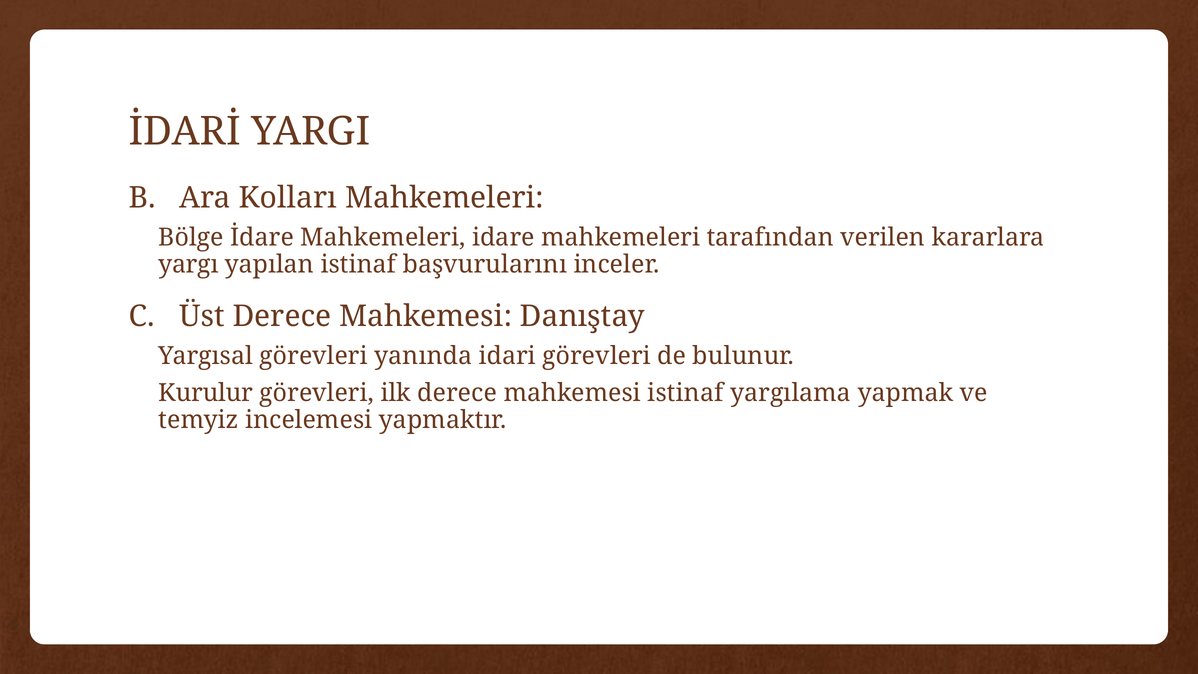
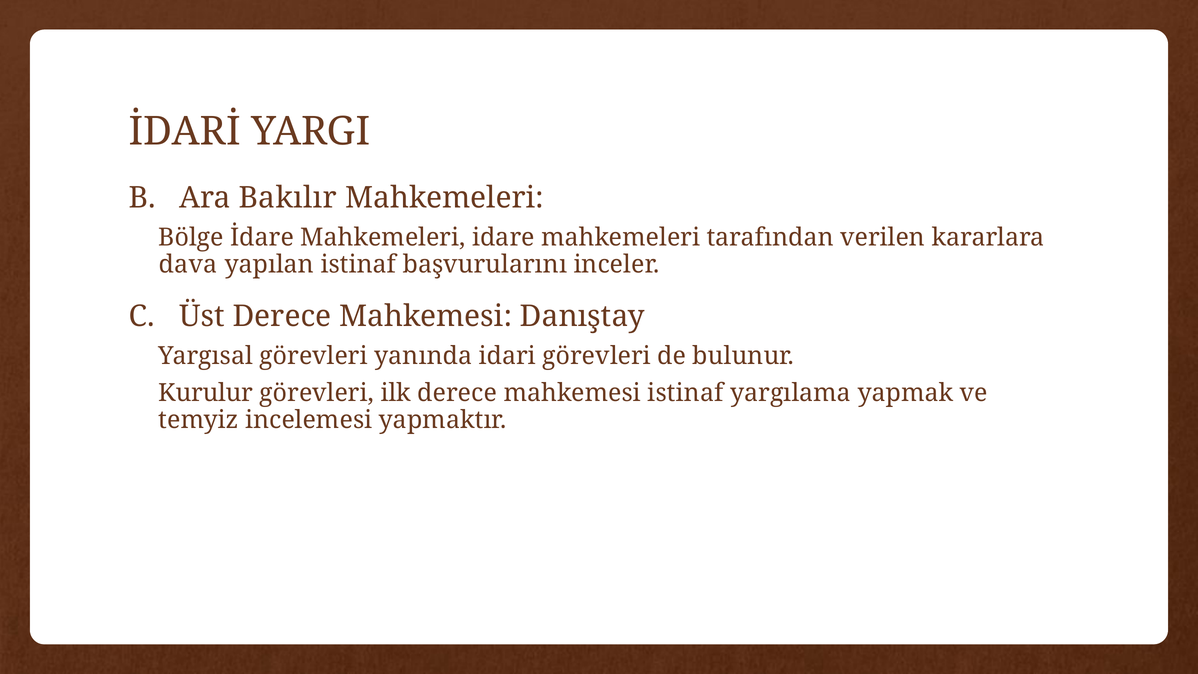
Kolları: Kolları -> Bakılır (288, 198)
yargı: yargı -> dava (188, 264)
